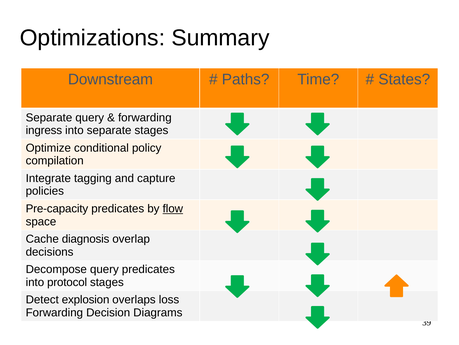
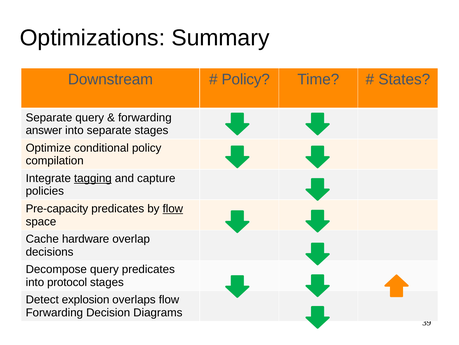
Paths: Paths -> Policy (246, 79)
ingress: ingress -> answer (44, 130)
tagging underline: none -> present (93, 178)
diagnosis: diagnosis -> hardware (86, 239)
overlaps loss: loss -> flow (169, 299)
